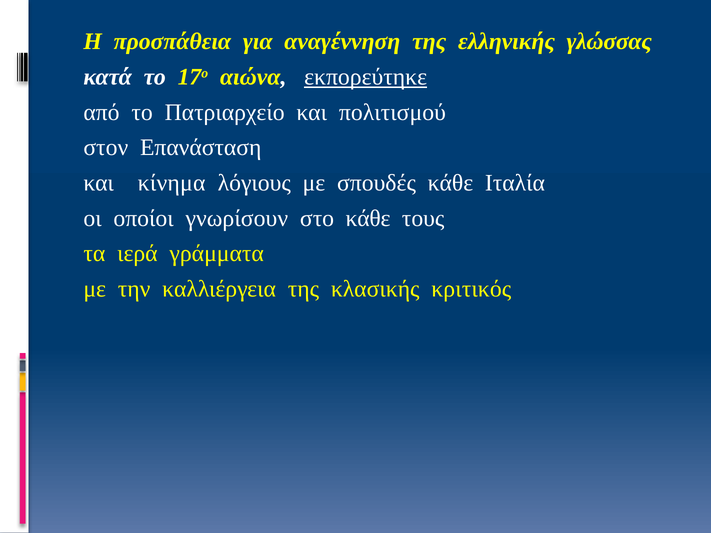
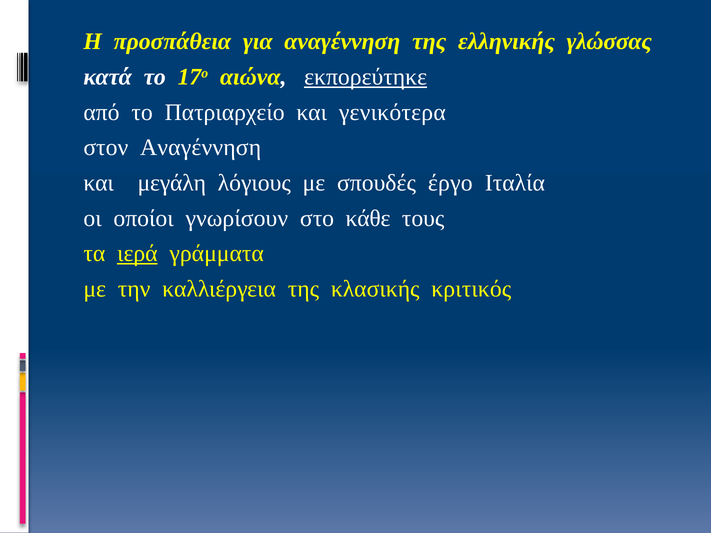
πολιτισμού: πολιτισμού -> γενικότερα (392, 112)
στον Επανάσταση: Επανάσταση -> Αναγέννηση (201, 148)
κίνημα: κίνημα -> μεγάλη (172, 183)
σπουδές κάθε: κάθε -> έργο (450, 183)
ιερά underline: none -> present (137, 254)
